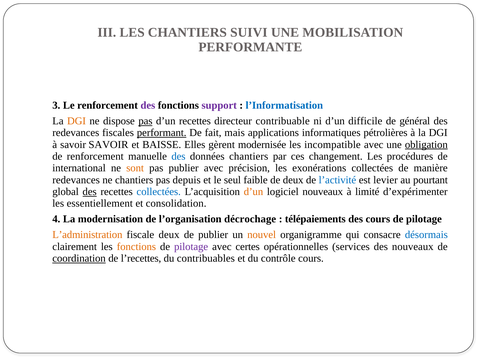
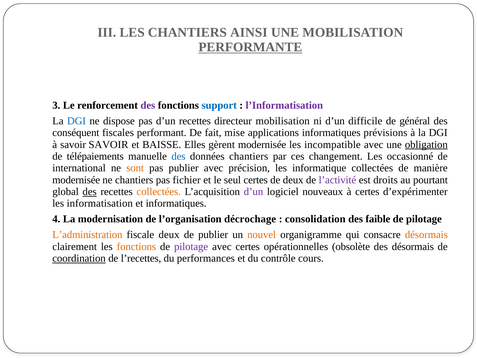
SUIVI: SUIVI -> AINSI (249, 33)
PERFORMANTE underline: none -> present (250, 47)
support colour: purple -> blue (219, 105)
l’Informatisation colour: blue -> purple (284, 105)
DGI colour: orange -> blue (77, 121)
pas underline: present -> none (145, 121)
directeur contribuable: contribuable -> mobilisation (283, 121)
redevances: redevances -> conséquent (76, 133)
performant underline: present -> none (162, 133)
mais: mais -> mise (235, 133)
pétrolières: pétrolières -> prévisions (385, 133)
de renforcement: renforcement -> télépaiements (95, 156)
procédures: procédures -> occasionné (410, 156)
exonérations: exonérations -> informatique (319, 168)
redevances: redevances -> modernisée (76, 180)
depuis: depuis -> fichier (187, 180)
seul faible: faible -> certes (256, 180)
l’activité colour: blue -> purple (337, 180)
levier: levier -> droits (386, 180)
collectées colour: blue -> orange (159, 192)
d’un colour: orange -> purple (253, 192)
à limité: limité -> certes (367, 192)
essentiellement: essentiellement -> informatisation (100, 203)
et consolidation: consolidation -> informatiques (176, 203)
télépaiements: télépaiements -> consolidation (315, 219)
des cours: cours -> faible (378, 219)
désormais colour: blue -> orange (426, 235)
services: services -> obsolète (351, 246)
des nouveaux: nouveaux -> désormais (413, 246)
contribuables: contribuables -> performances (206, 258)
